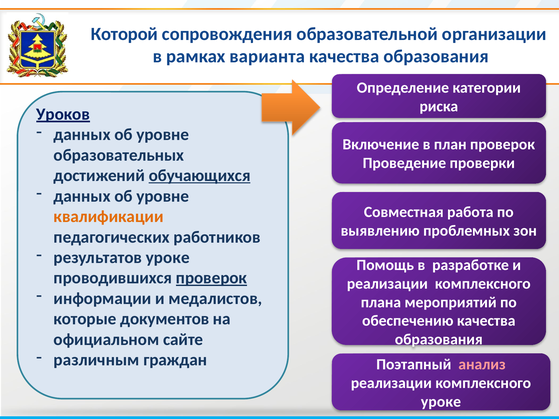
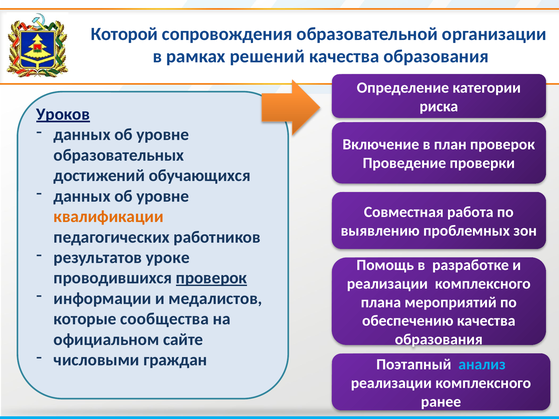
варианта: варианта -> решений (267, 56)
обучающихся underline: present -> none (200, 176)
документов: документов -> сообщества (165, 319)
различным: различным -> числовыми (97, 360)
анализ colour: pink -> light blue (482, 365)
уроке: уроке -> ранее (441, 402)
